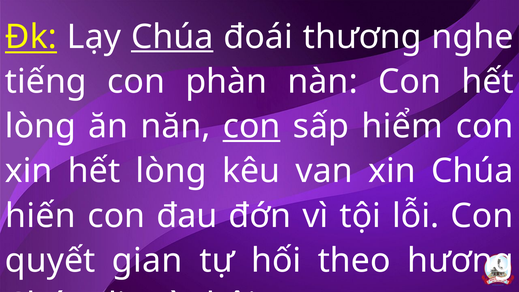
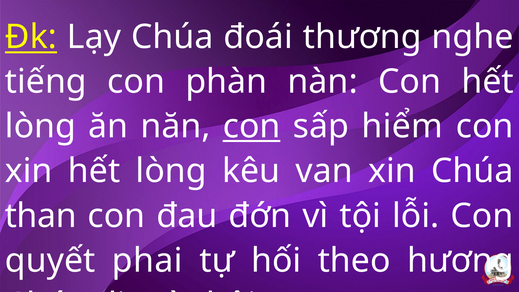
Chúa underline: present -> none (172, 37)
hiến: hiến -> than (41, 216)
gian: gian -> phai (147, 261)
